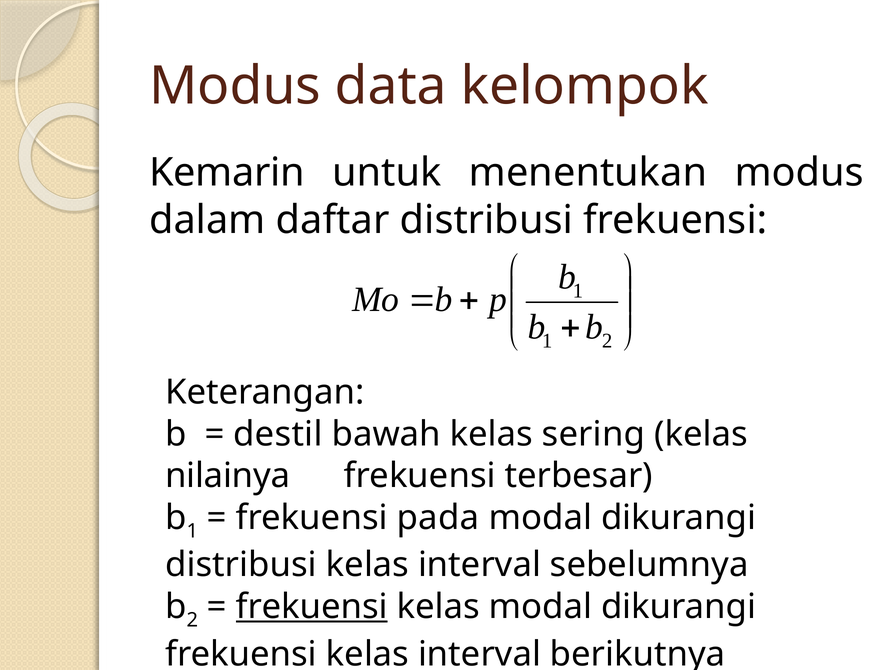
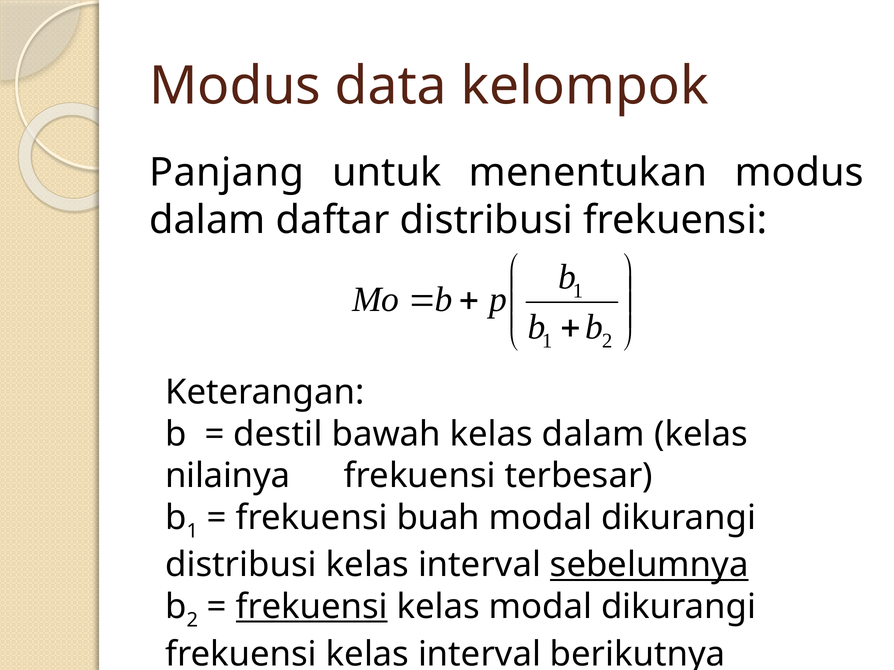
Kemarin: Kemarin -> Panjang (227, 173)
kelas sering: sering -> dalam (593, 434)
pada: pada -> buah (438, 518)
sebelumnya underline: none -> present (649, 565)
